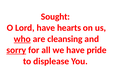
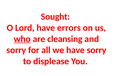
hearts: hearts -> errors (69, 28)
sorry underline: present -> none (16, 50)
have pride: pride -> sorry (97, 50)
